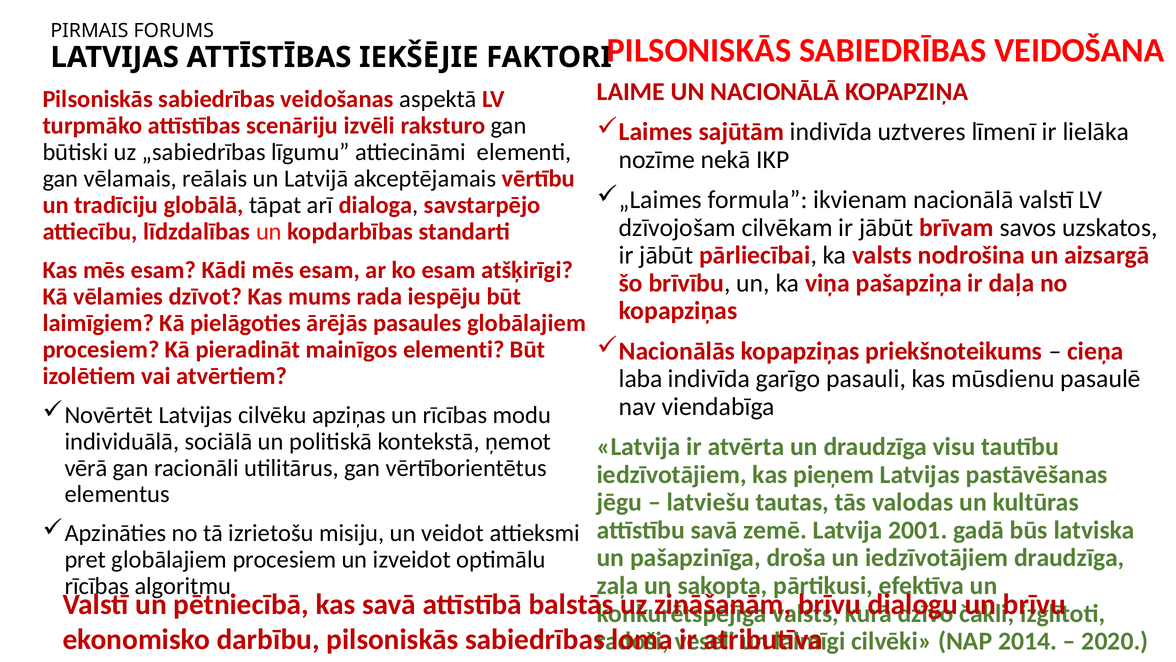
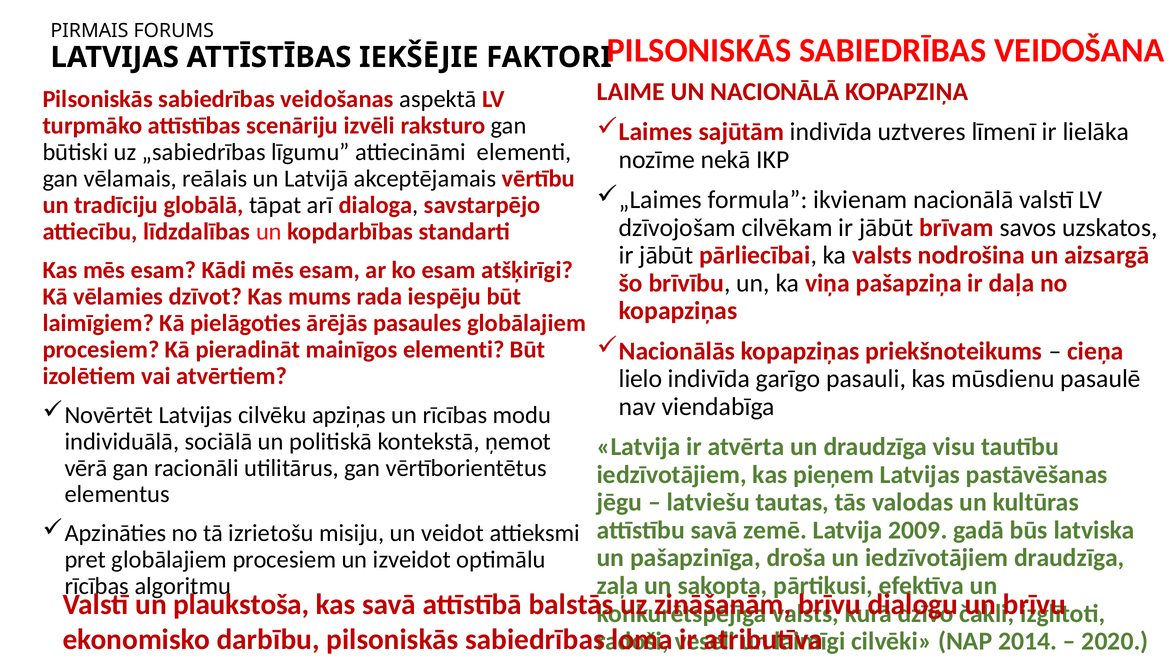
laba: laba -> lielo (641, 379)
2001: 2001 -> 2009 (918, 530)
pētniecībā: pētniecībā -> plaukstoša (241, 604)
